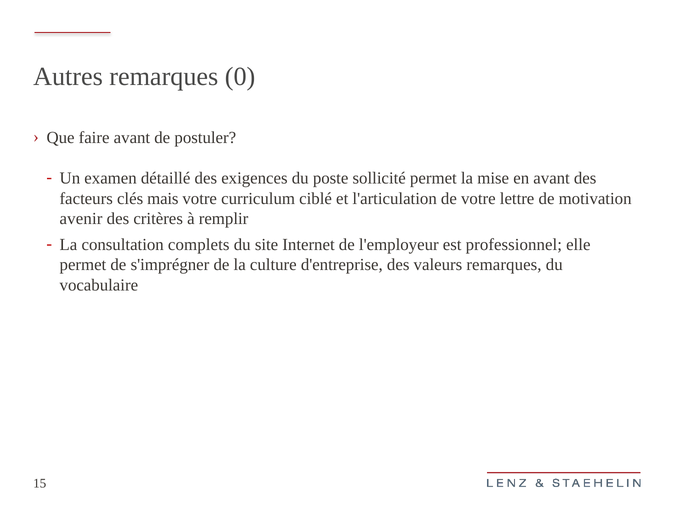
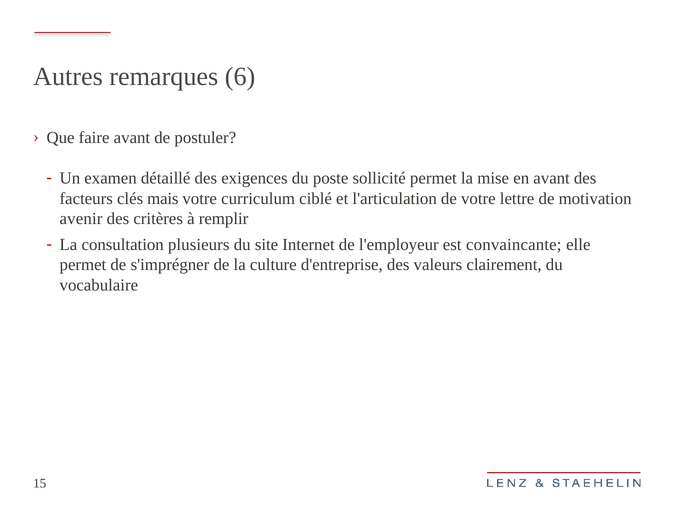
0: 0 -> 6 (240, 76)
complets: complets -> plusieurs (199, 244)
professionnel: professionnel -> convaincante (514, 244)
valeurs remarques: remarques -> clairement (504, 265)
